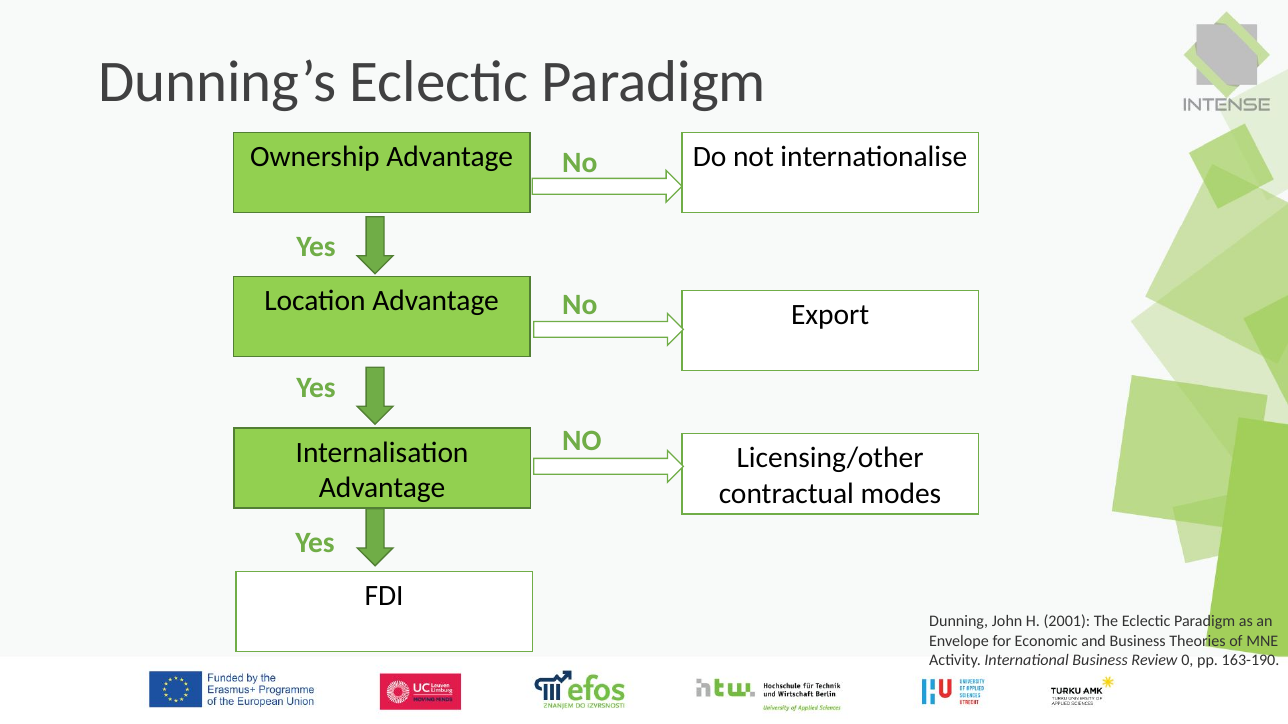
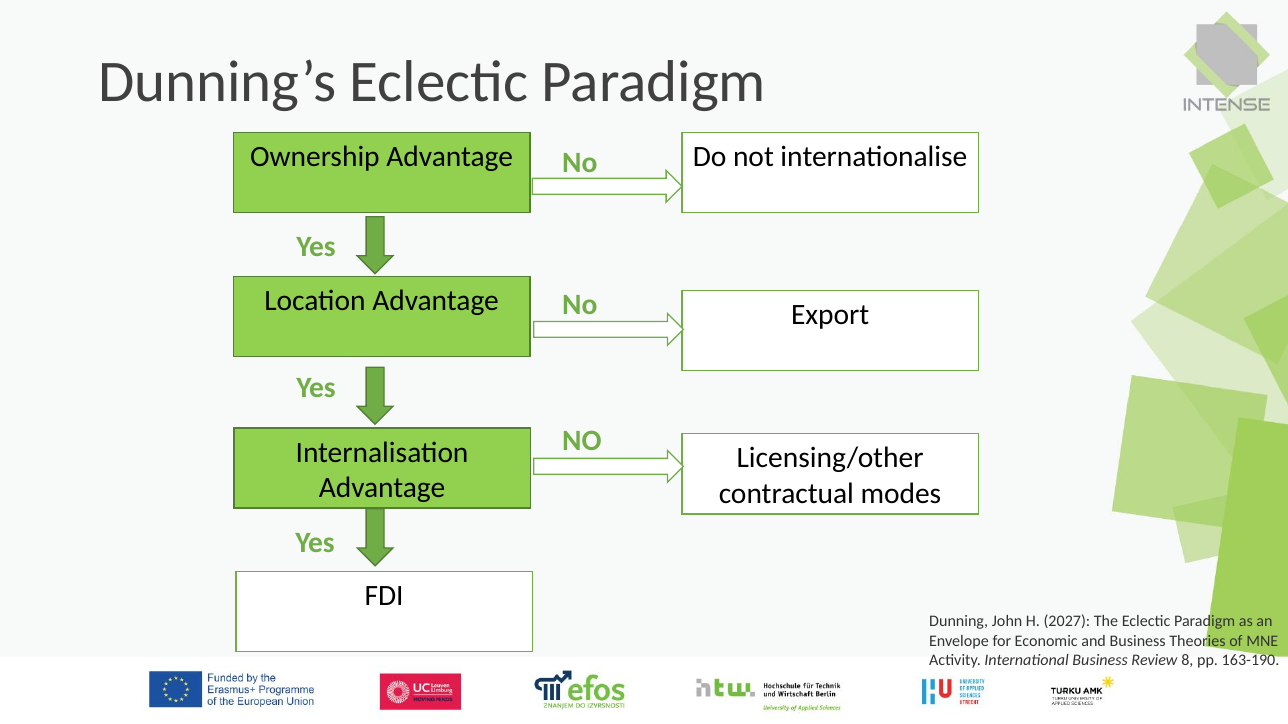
2001: 2001 -> 2027 (1067, 622)
0: 0 -> 8 (1187, 661)
